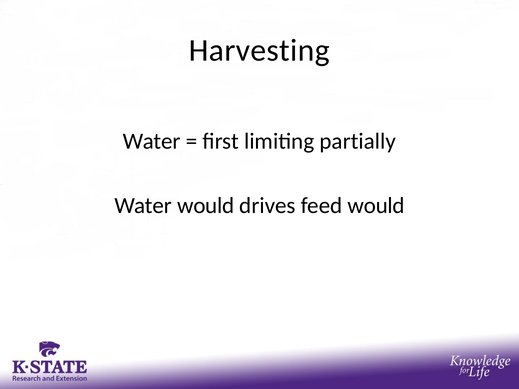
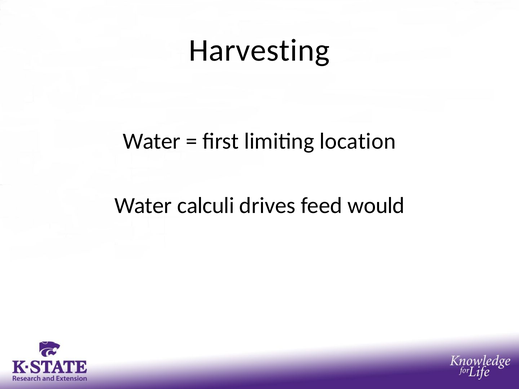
partially: partially -> location (358, 141)
Water would: would -> calculi (206, 206)
